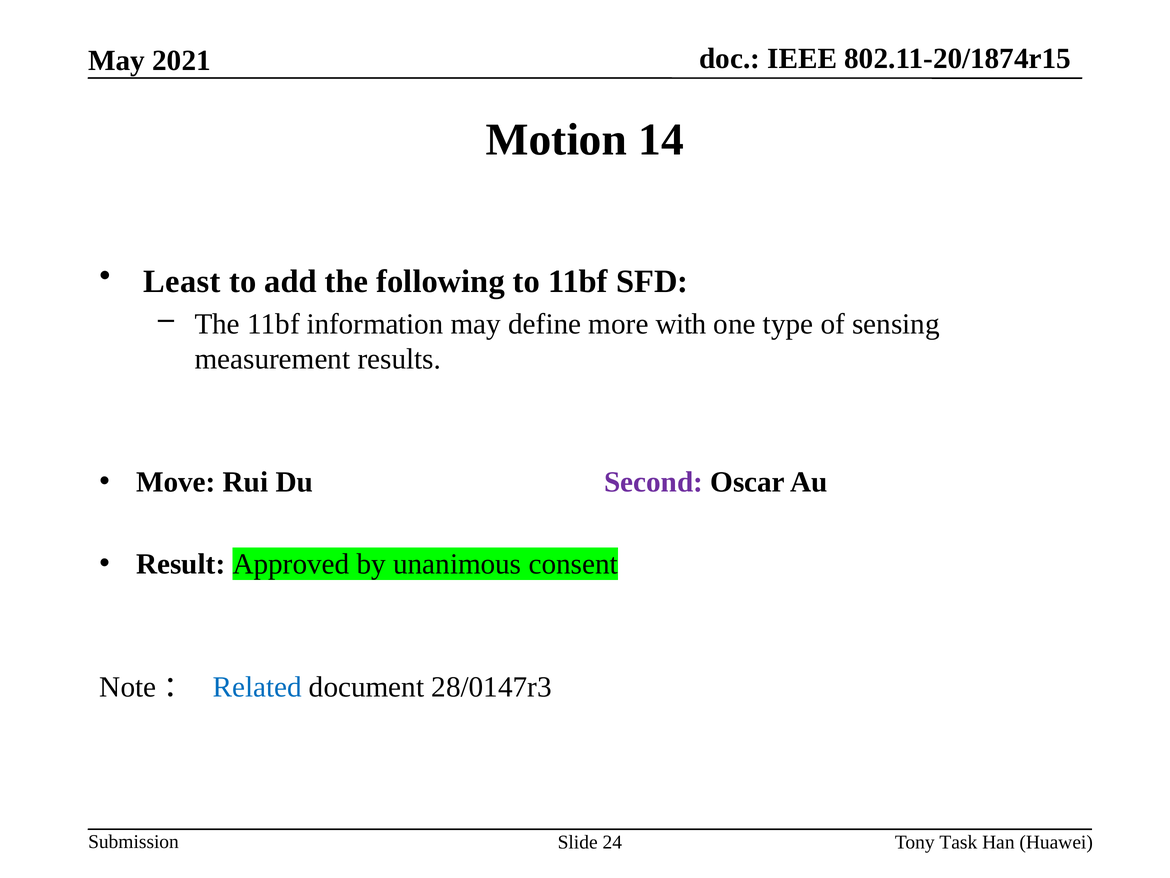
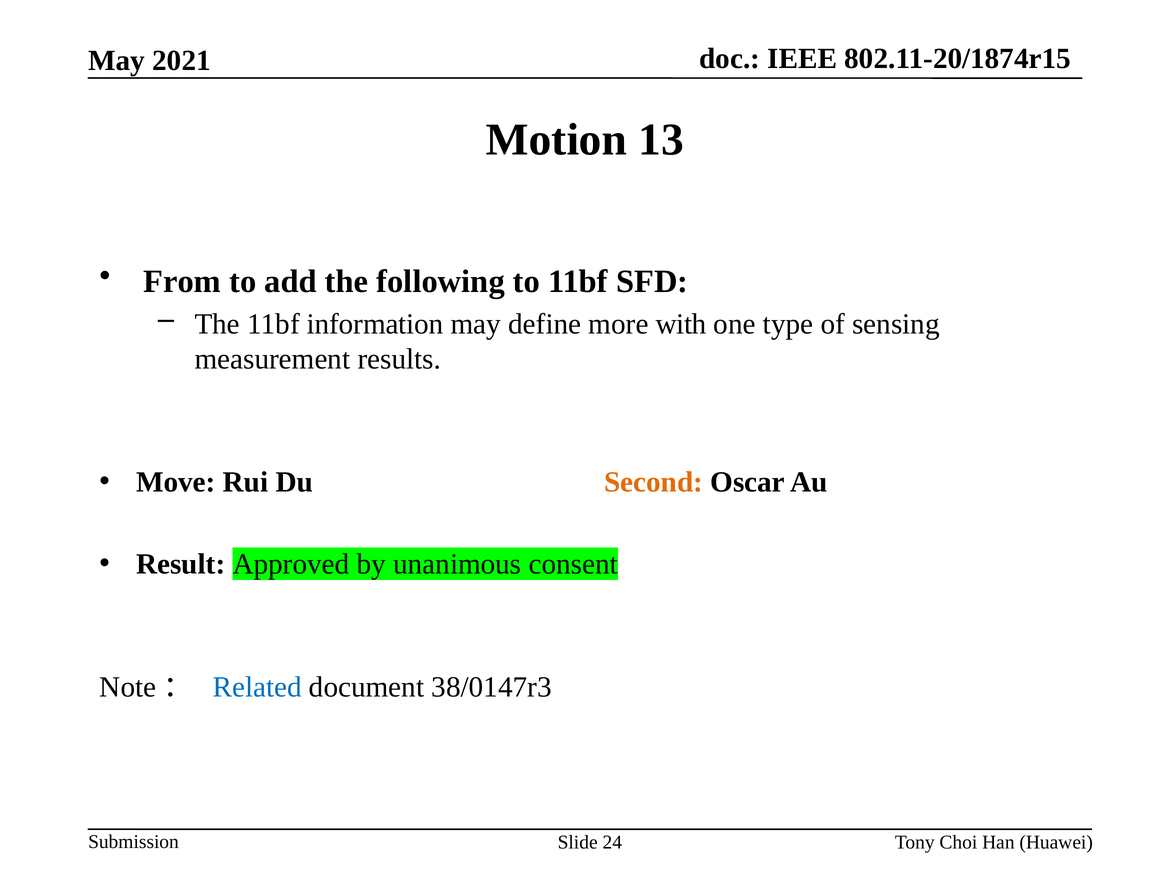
14: 14 -> 13 (661, 140)
Least: Least -> From (182, 281)
Second colour: purple -> orange (654, 482)
28/0147r3: 28/0147r3 -> 38/0147r3 (492, 686)
Task: Task -> Choi (958, 842)
